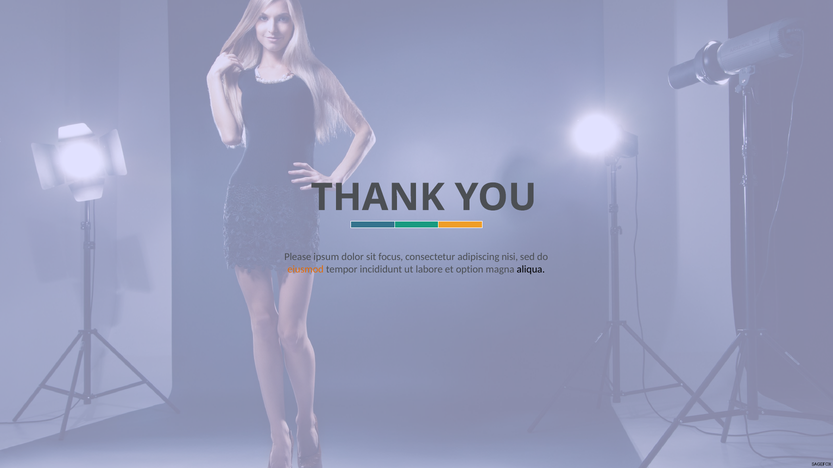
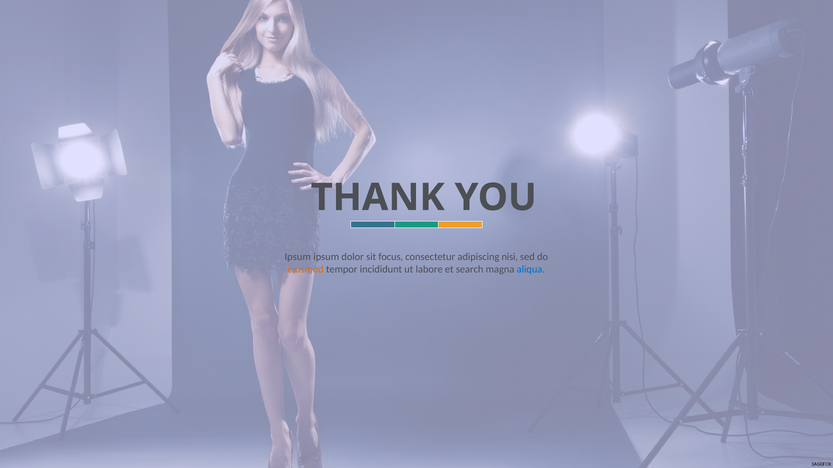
Please: Please -> Ipsum (298, 257)
option: option -> search (470, 270)
aliqua colour: black -> blue (531, 270)
